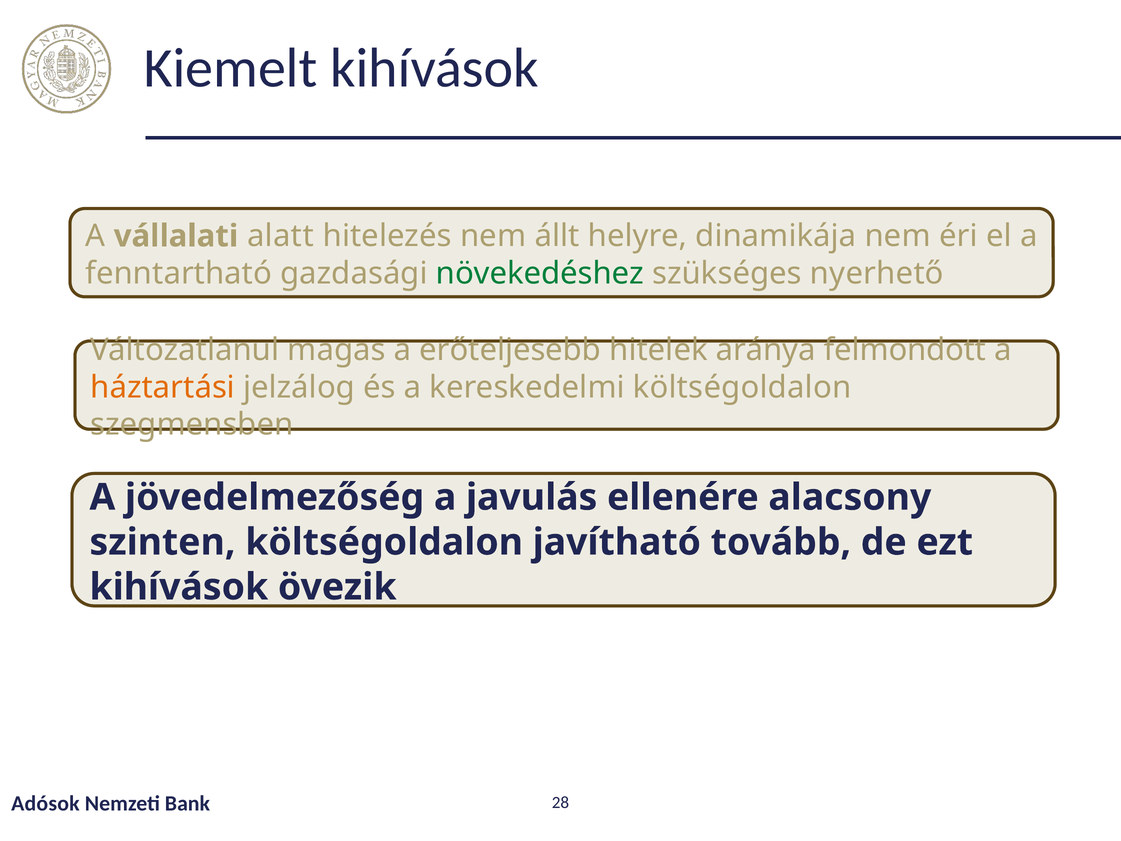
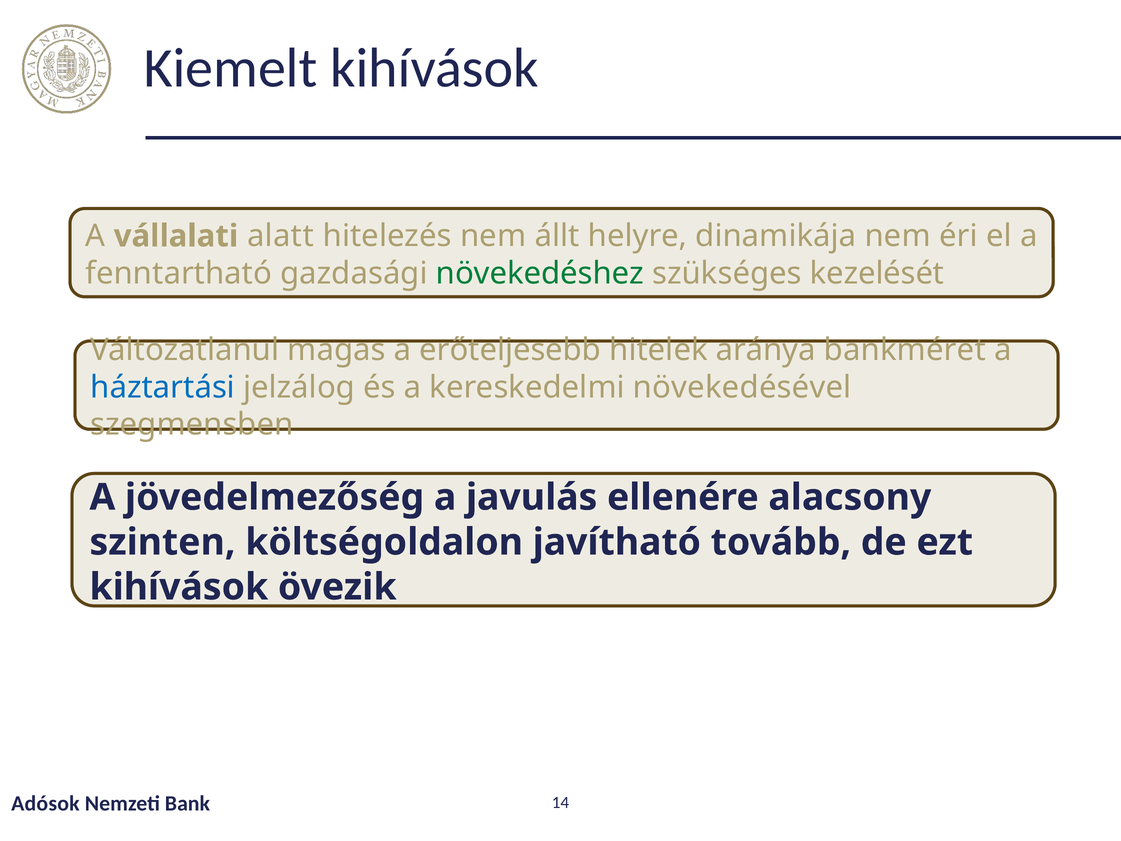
nyerhető: nyerhető -> kezelését (877, 273)
felmondott: felmondott -> bankméret (905, 350)
háztartási colour: orange -> blue (163, 387)
kereskedelmi költségoldalon: költségoldalon -> növekedésével (742, 387)
28: 28 -> 14 (560, 803)
